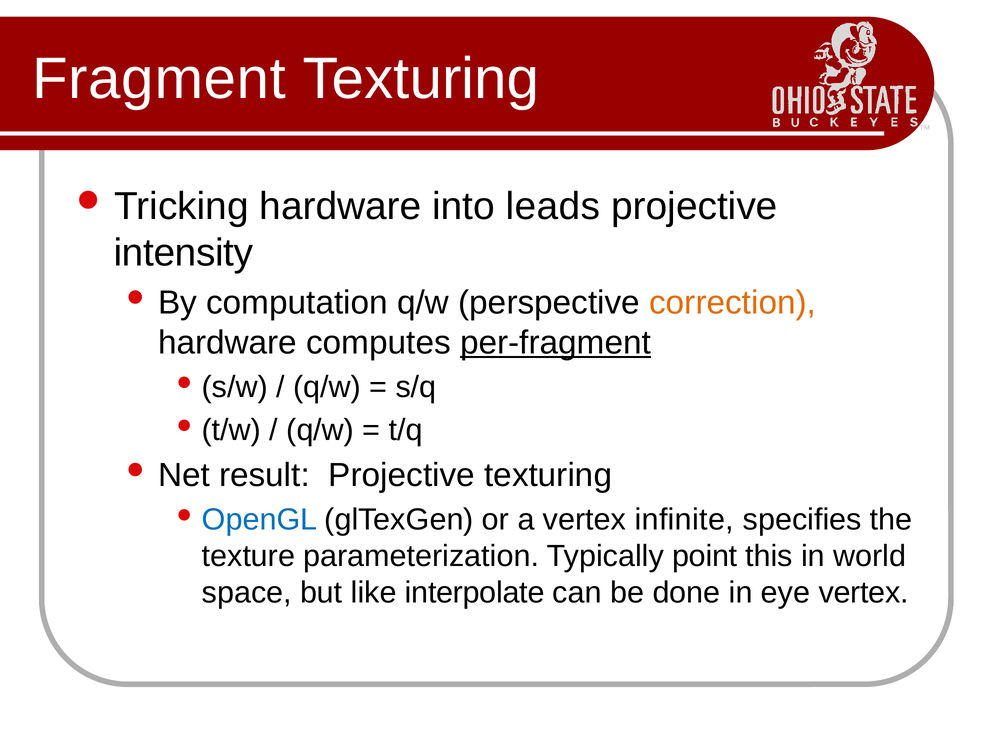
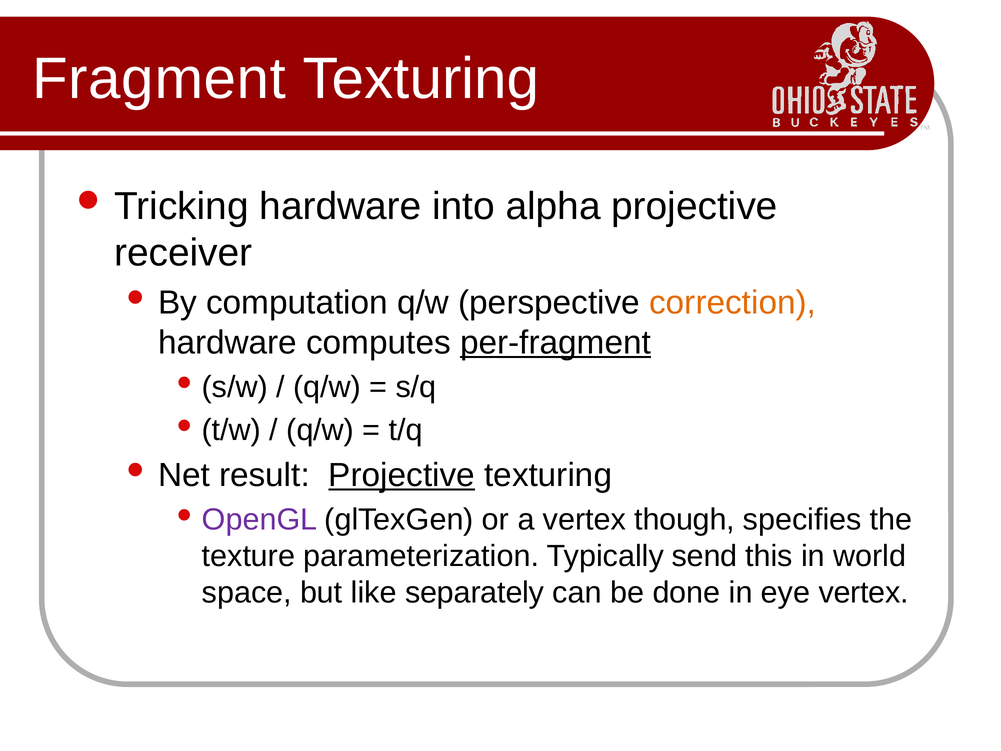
leads: leads -> alpha (553, 206)
intensity: intensity -> receiver (183, 253)
Projective underline: none -> present (402, 475)
OpenGL colour: blue -> purple (260, 519)
infinite: infinite -> though (685, 519)
point: point -> send (705, 556)
interpolate: interpolate -> separately (475, 593)
